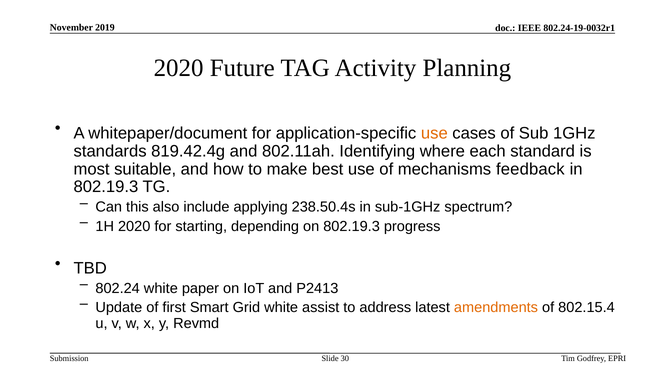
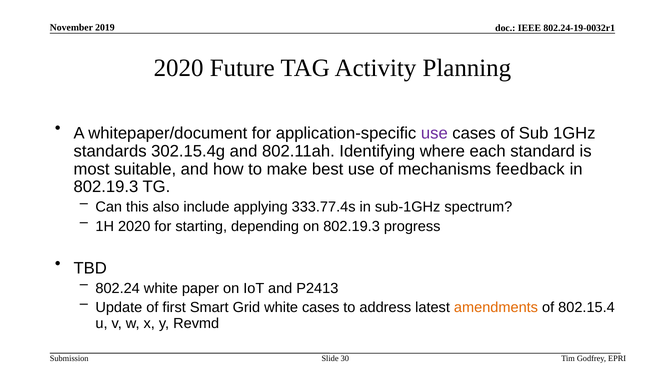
use colour: orange -> purple (434, 133)
819.42.4g: 819.42.4g -> 302.15.4g (188, 151)
238.50.4s: 238.50.4s -> 333.77.4s (324, 207)
white assist: assist -> cases (321, 308)
